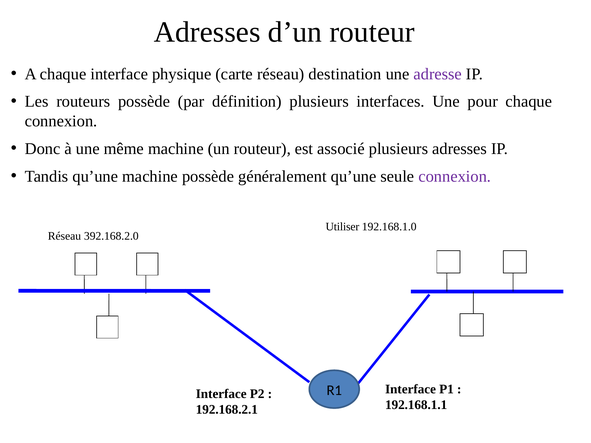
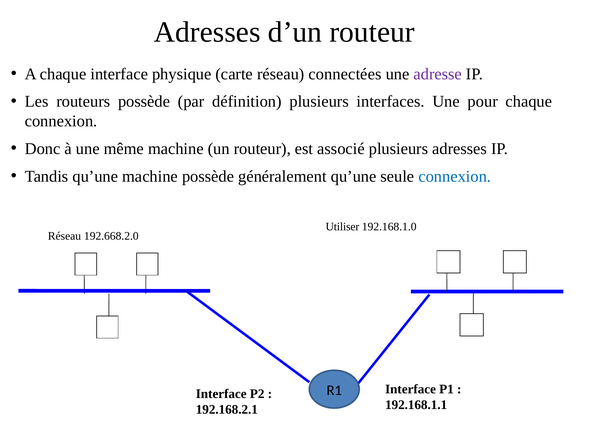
destination: destination -> connectées (345, 74)
connexion colour: purple -> blue (455, 176)
392.168.2.0: 392.168.2.0 -> 192.668.2.0 (111, 236)
